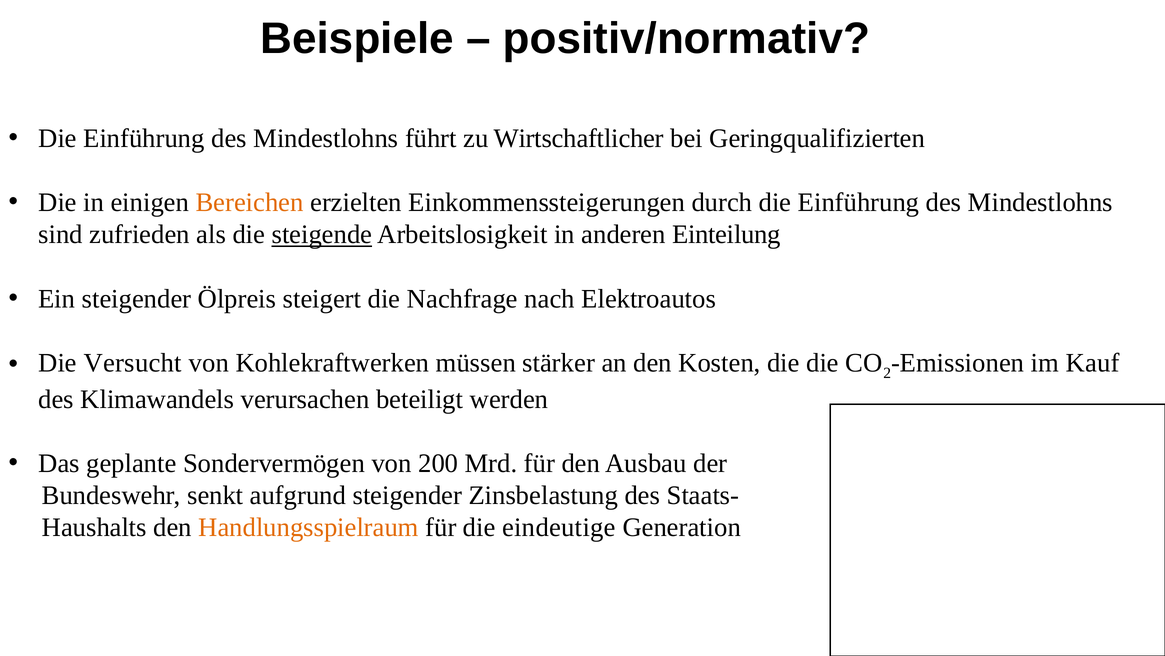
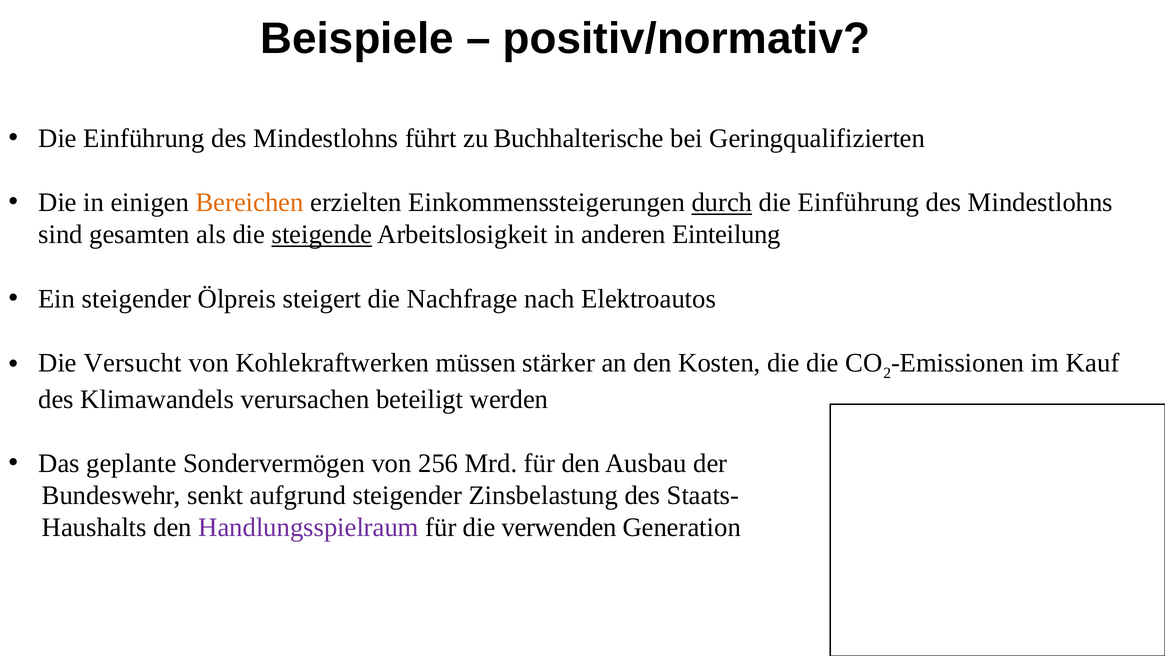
Wirtschaftlicher: Wirtschaftlicher -> Buchhalterische (579, 138)
durch underline: none -> present (722, 202)
zufrieden: zufrieden -> gesamten (140, 234)
200: 200 -> 256 (438, 463)
Handlungsspielraum colour: orange -> purple (309, 527)
eindeutige: eindeutige -> verwenden (559, 527)
